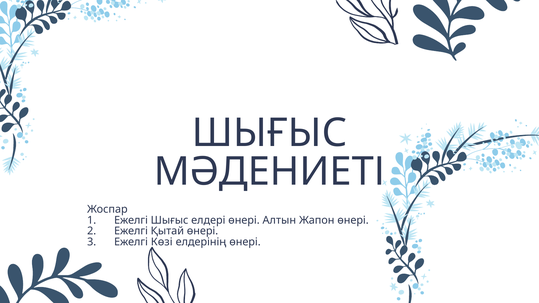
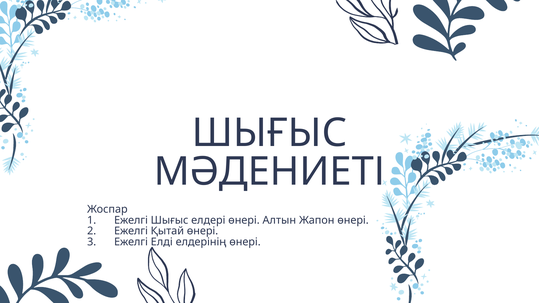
Көзі: Көзі -> Елді (162, 242)
